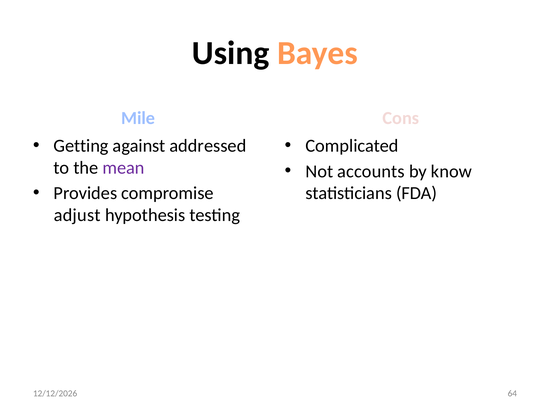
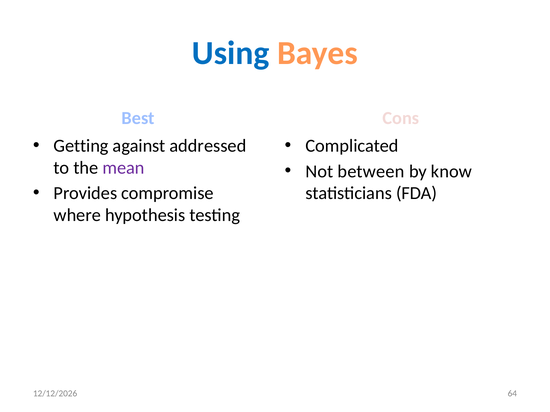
Using colour: black -> blue (231, 53)
Mile: Mile -> Best (138, 118)
accounts: accounts -> between (371, 172)
adjust: adjust -> where (77, 216)
